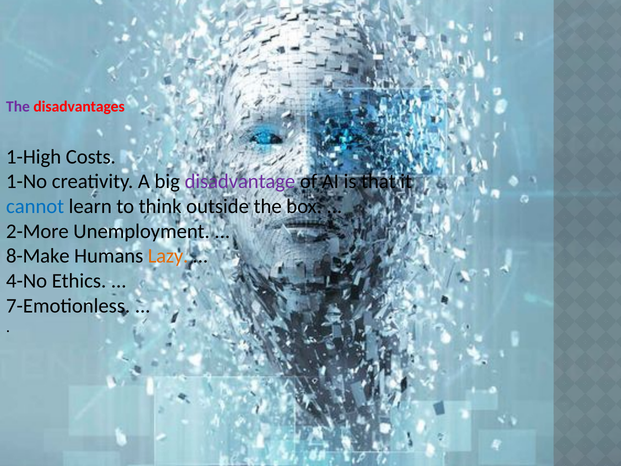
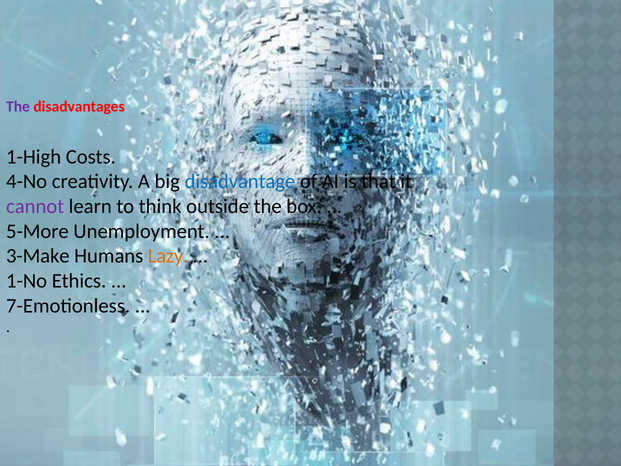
1-No: 1-No -> 4-No (27, 181)
disadvantage colour: purple -> blue (240, 181)
cannot colour: blue -> purple (35, 206)
2-More: 2-More -> 5-More (37, 231)
8-Make: 8-Make -> 3-Make (38, 256)
4-No: 4-No -> 1-No (27, 281)
